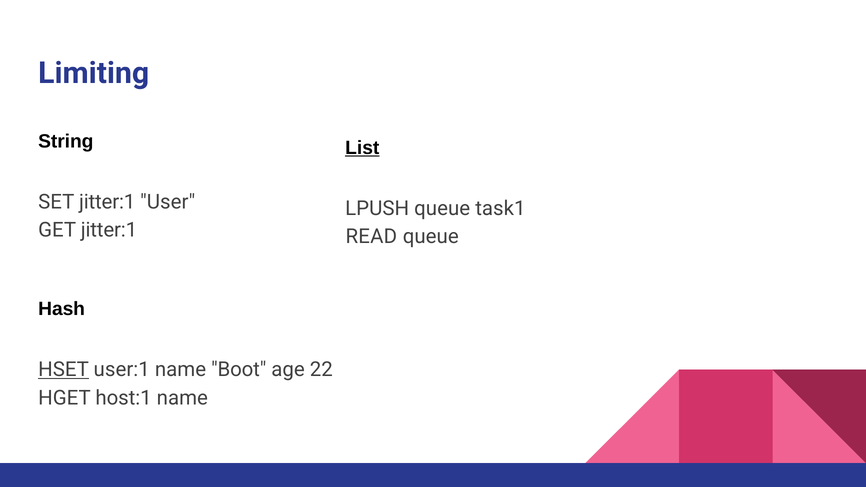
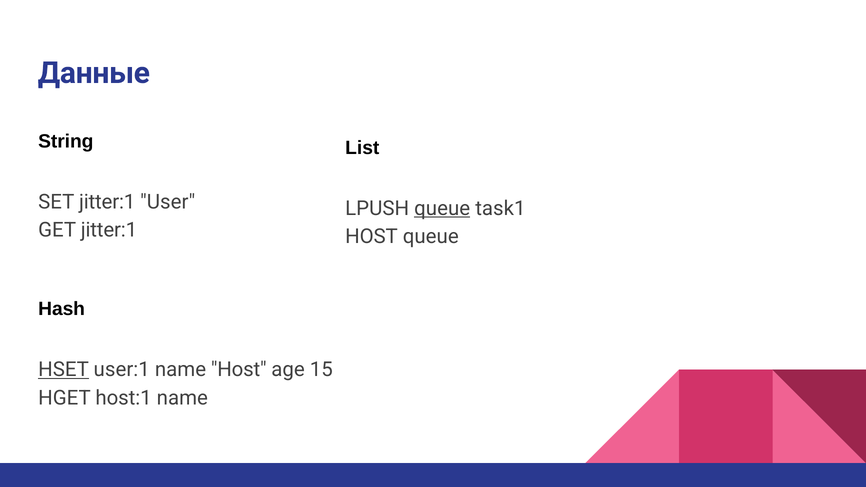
Limiting: Limiting -> Данные (94, 73)
List underline: present -> none (362, 148)
queue underline: none -> present (442, 208)
READ: READ -> HOST (372, 237)
name Boot: Boot -> Host (239, 370)
22: 22 -> 15 (321, 370)
